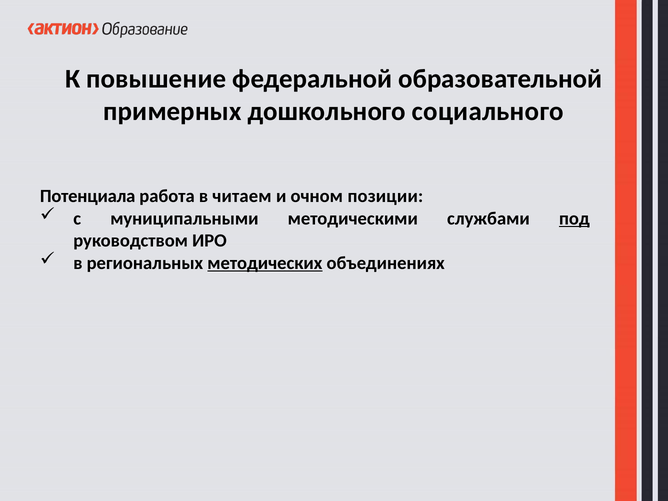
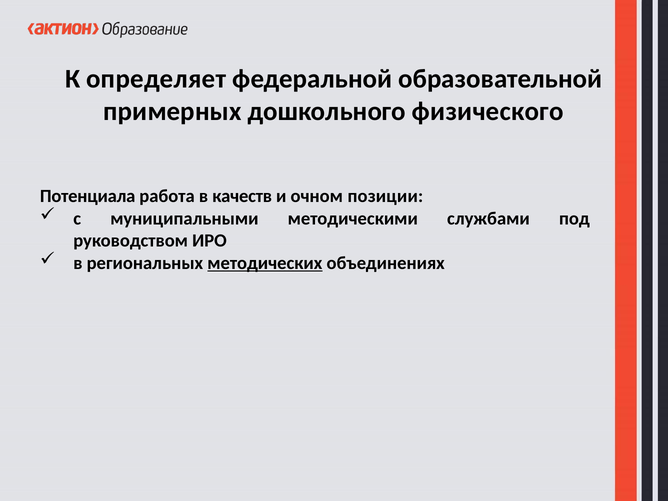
повышение: повышение -> определяет (156, 79)
социального: социального -> физического (488, 111)
читаем: читаем -> качеств (242, 196)
под underline: present -> none (574, 219)
